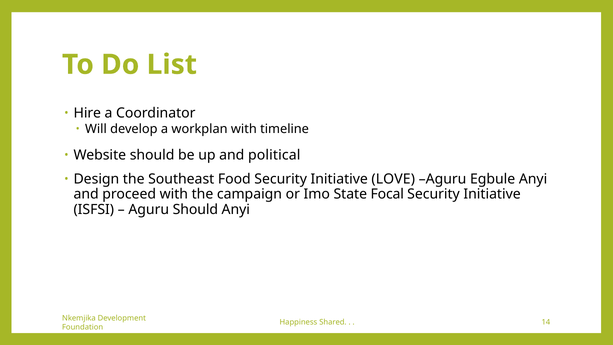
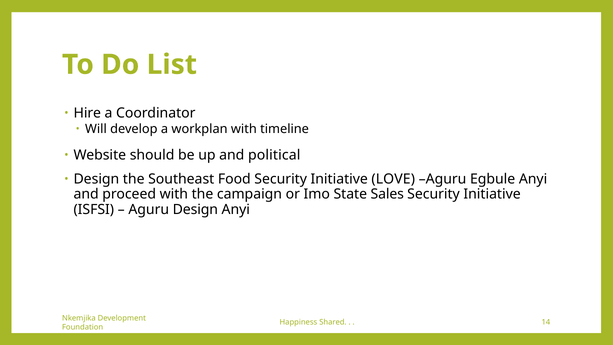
Focal: Focal -> Sales (387, 194)
Aguru Should: Should -> Design (195, 209)
